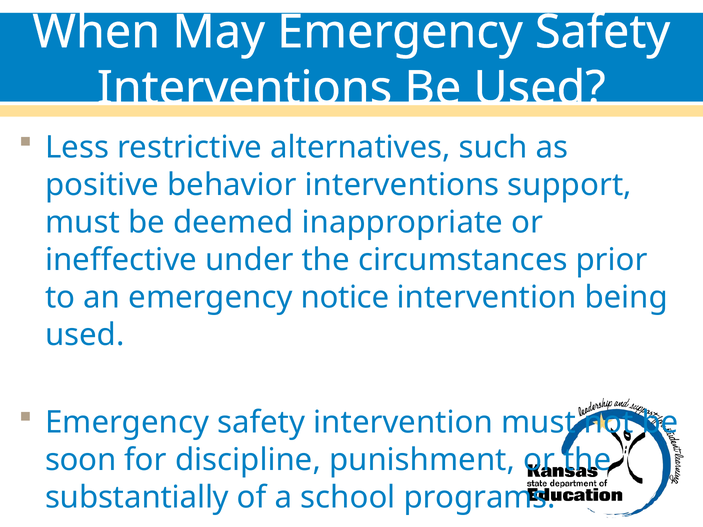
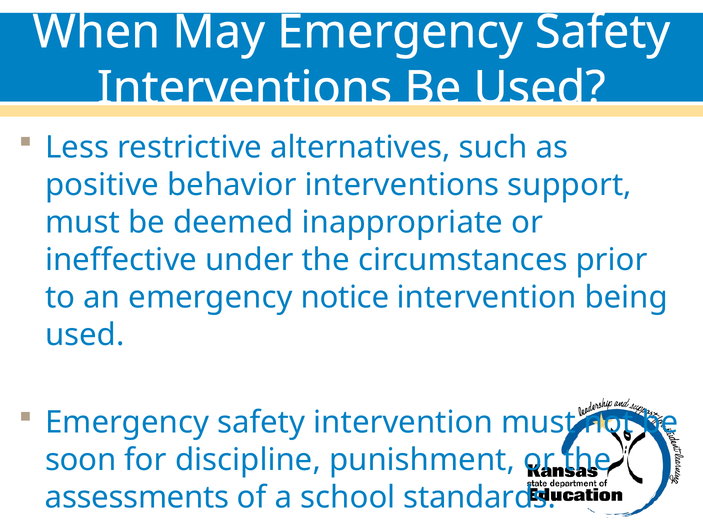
substantially: substantially -> assessments (137, 498)
programs: programs -> standards (480, 498)
